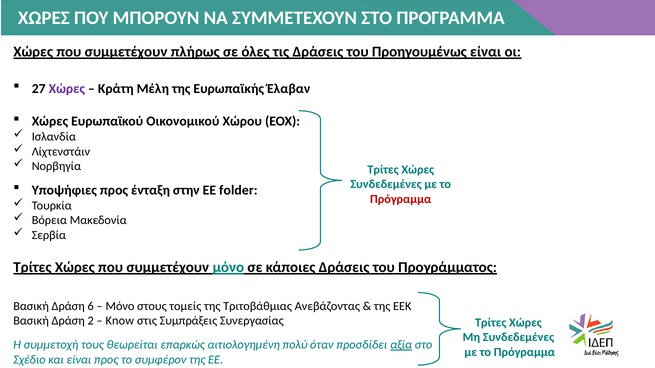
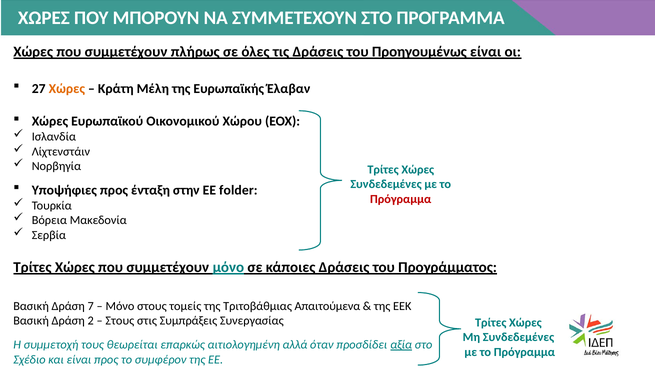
Χώρες colour: purple -> orange (67, 89)
6: 6 -> 7 (91, 307)
Ανεβάζοντας: Ανεβάζοντας -> Απαιτούμενα (327, 307)
Know: Know -> Στους (120, 321)
πολύ: πολύ -> αλλά (295, 345)
